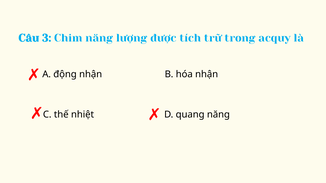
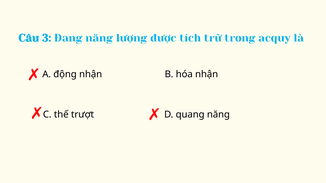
Chim: Chim -> Đang (68, 38)
nhiệt: nhiệt -> trượt (83, 115)
